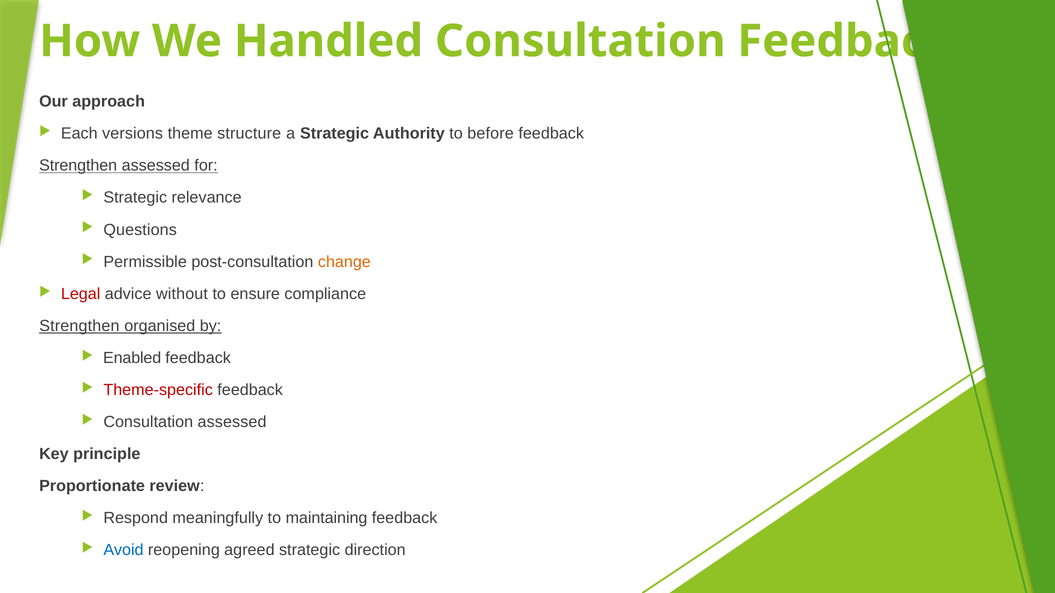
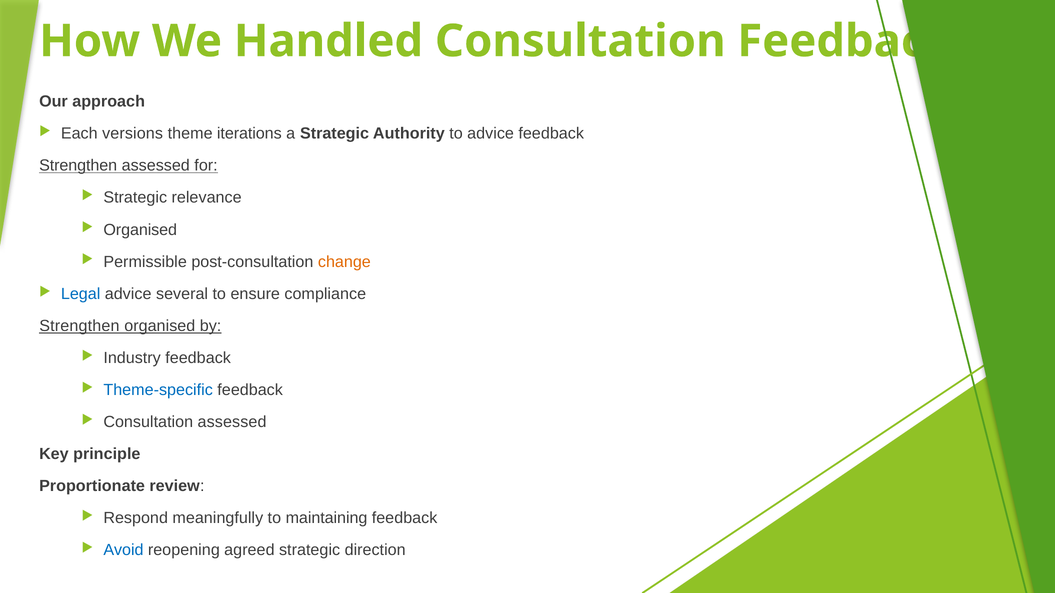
structure: structure -> iterations (249, 134)
to before: before -> advice (491, 134)
Questions: Questions -> Organised (140, 230)
Legal colour: red -> blue (81, 294)
without: without -> several (182, 294)
Enabled: Enabled -> Industry (132, 358)
Theme-specific colour: red -> blue (158, 390)
